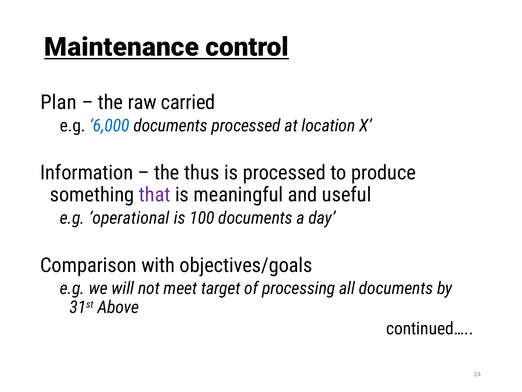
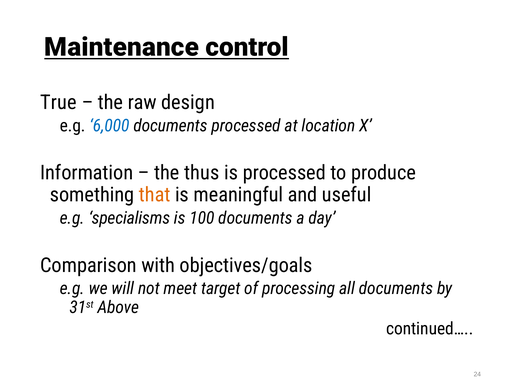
Plan: Plan -> True (58, 102)
carried: carried -> design (188, 102)
that colour: purple -> orange (155, 195)
operational: operational -> specialisms (129, 218)
